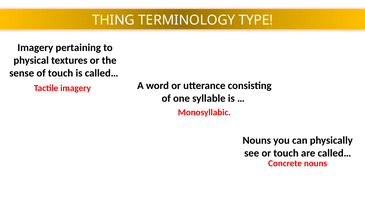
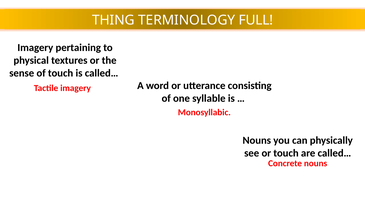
TYPE: TYPE -> FULL (256, 20)
